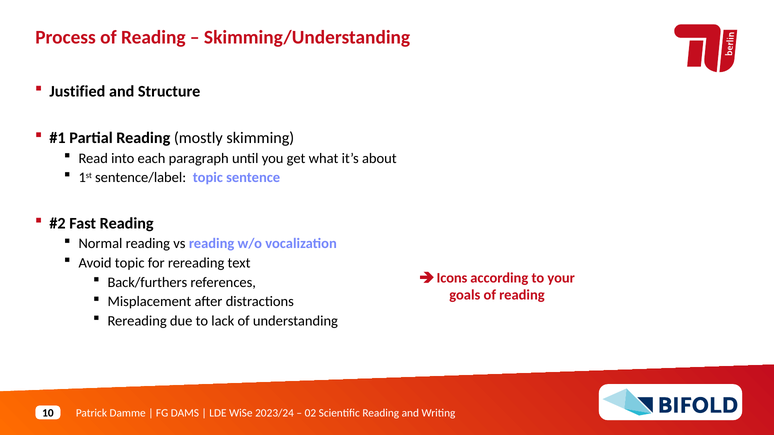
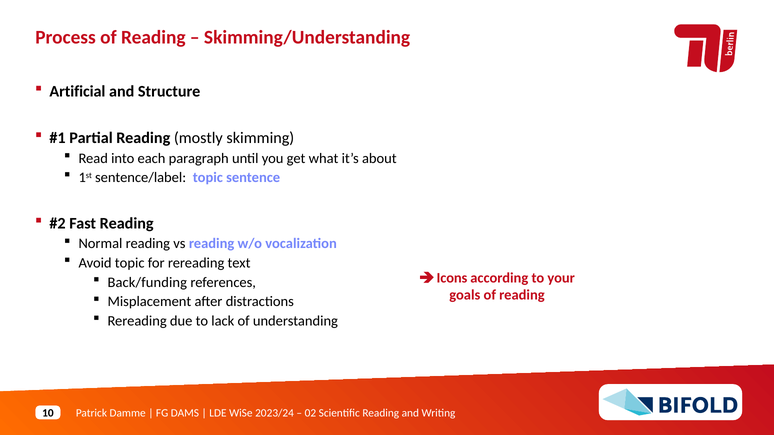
Justified: Justified -> Artificial (77, 91)
Back/furthers: Back/furthers -> Back/funding (147, 283)
